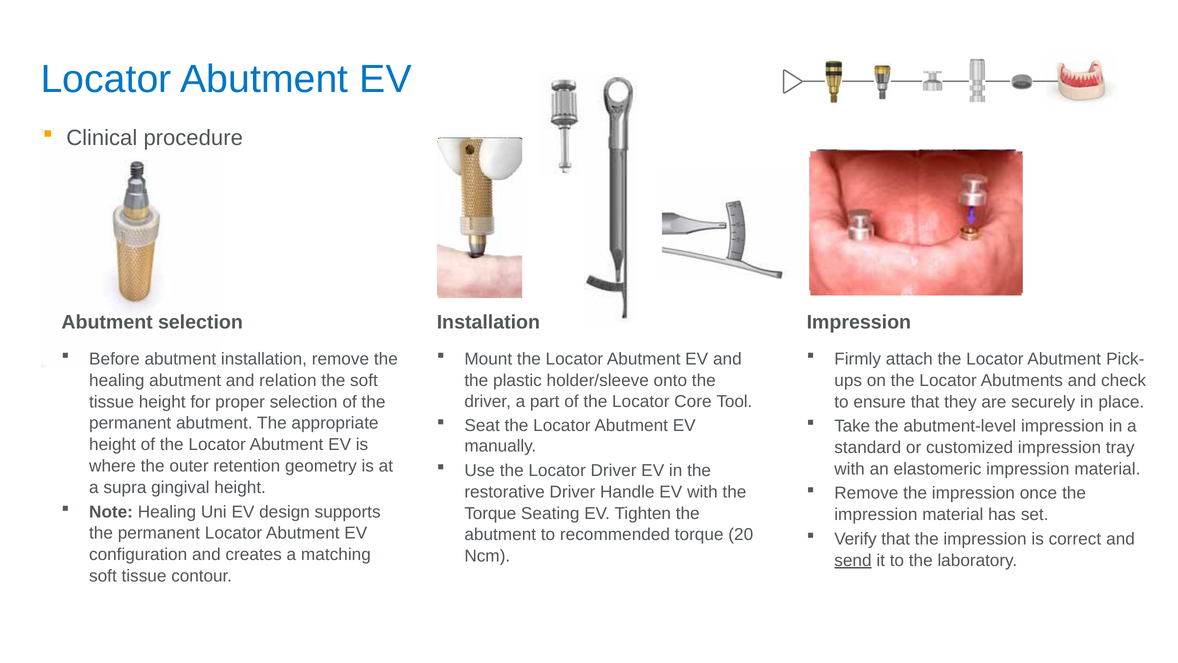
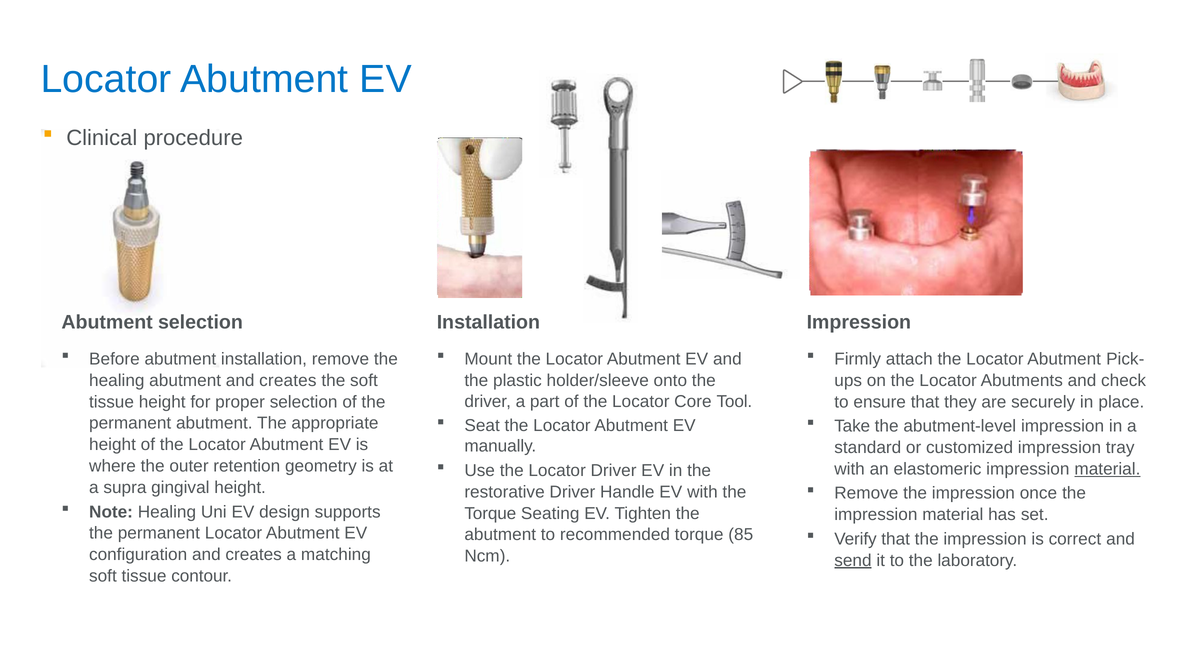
abutment and relation: relation -> creates (288, 380)
material underline: none -> present (1107, 469)
20: 20 -> 85 (741, 535)
